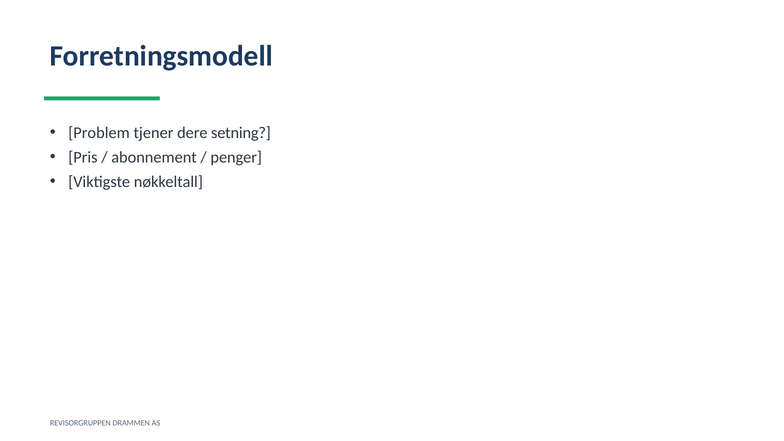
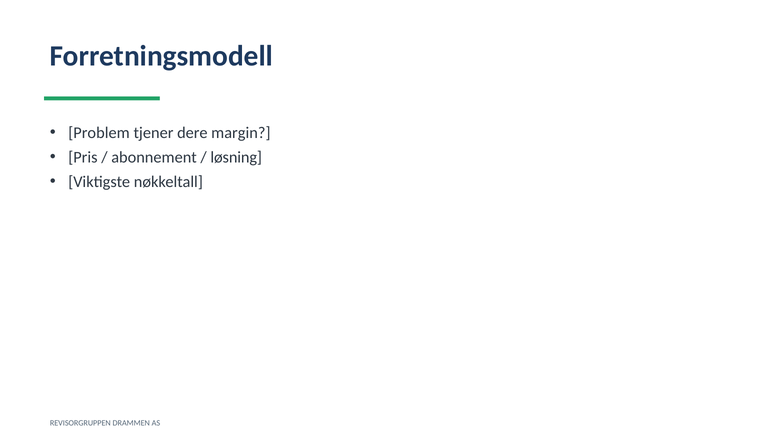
setning: setning -> margin (241, 133)
penger: penger -> løsning (236, 157)
